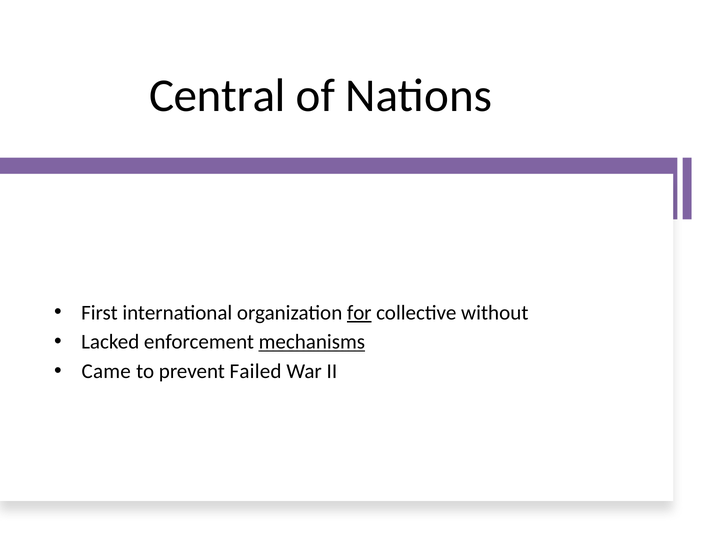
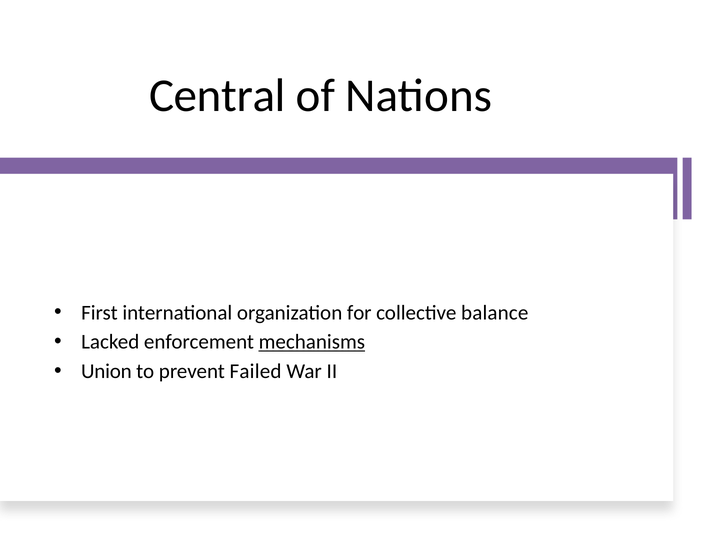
for underline: present -> none (359, 312)
without: without -> balance (495, 312)
Came: Came -> Union (106, 371)
